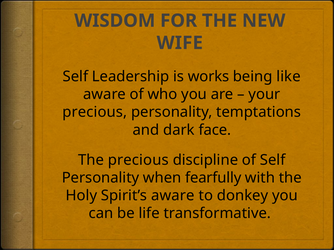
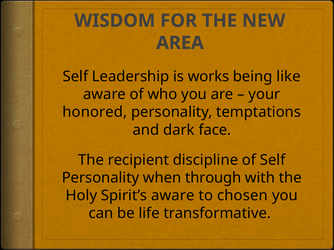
WIFE: WIFE -> AREA (180, 43)
precious: precious -> honored (95, 112)
The precious: precious -> recipient (138, 160)
fearfully: fearfully -> through (213, 178)
donkey: donkey -> chosen (242, 196)
